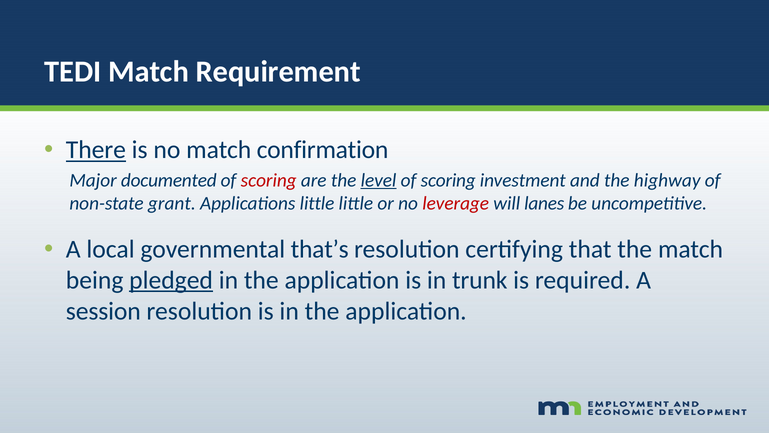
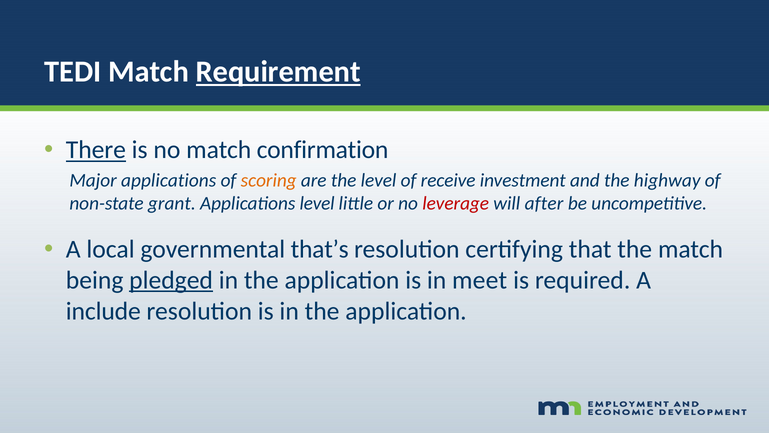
Requirement underline: none -> present (278, 72)
Major documented: documented -> applications (169, 180)
scoring colour: red -> orange (269, 180)
level underline: present -> none (379, 180)
scoring: scoring -> receive (448, 180)
Applications little: little -> level (317, 203)
lanes: lanes -> after (544, 203)
trunk: trunk -> meet (480, 280)
session: session -> include (103, 311)
